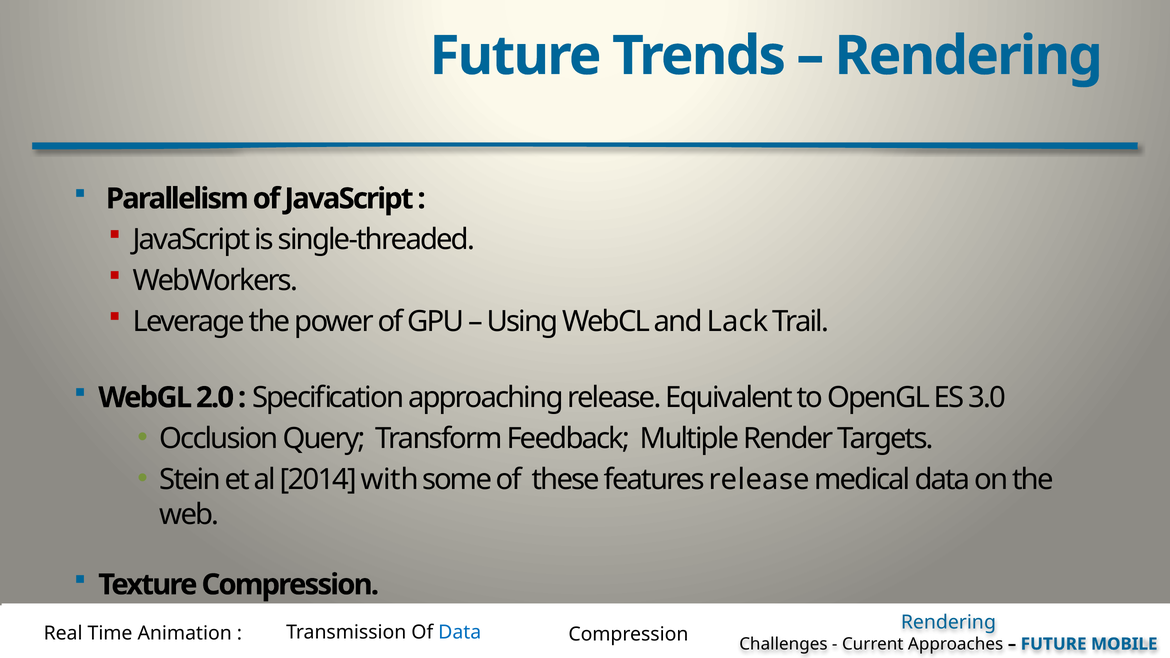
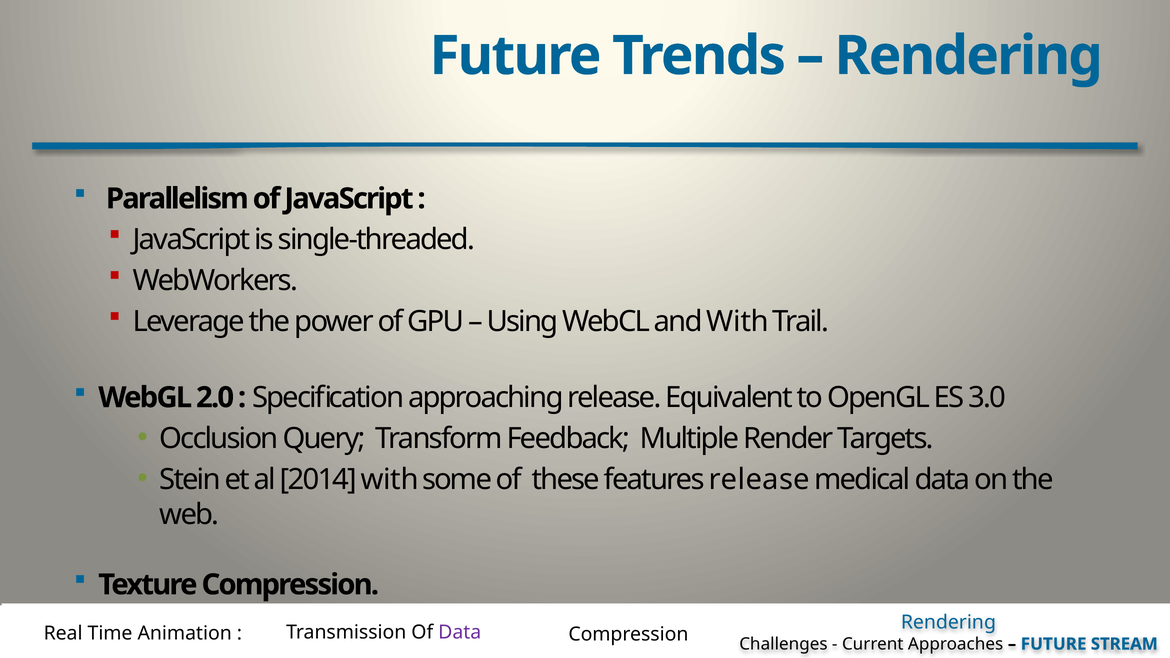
and Lack: Lack -> With (738, 322)
Data colour: blue -> purple (460, 632)
MOBILE: MOBILE -> STREAM (1124, 644)
